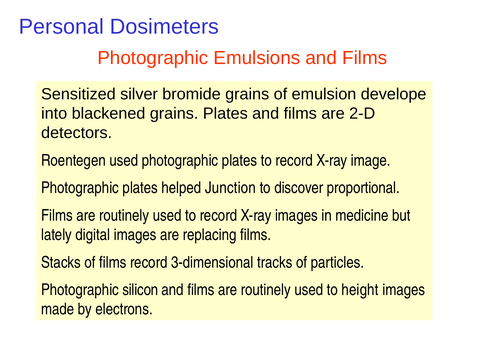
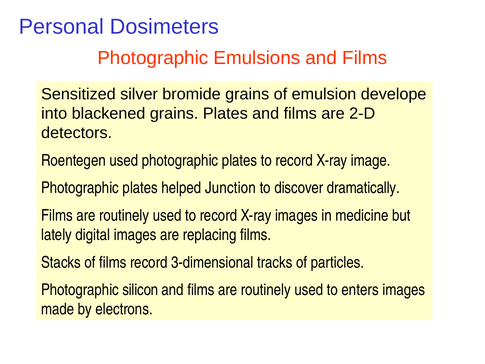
proportional: proportional -> dramatically (363, 188)
height: height -> enters (360, 290)
